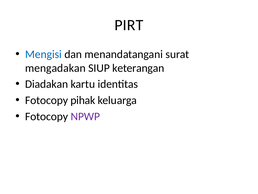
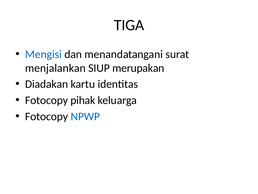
PIRT: PIRT -> TIGA (129, 25)
mengadakan: mengadakan -> menjalankan (55, 68)
keterangan: keterangan -> merupakan (138, 68)
NPWP colour: purple -> blue (85, 116)
